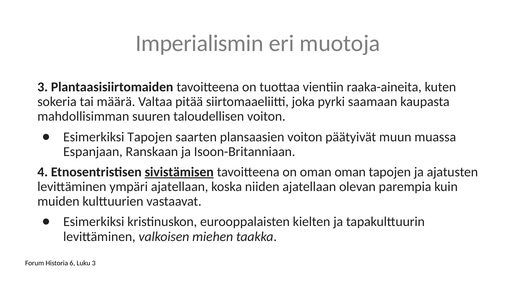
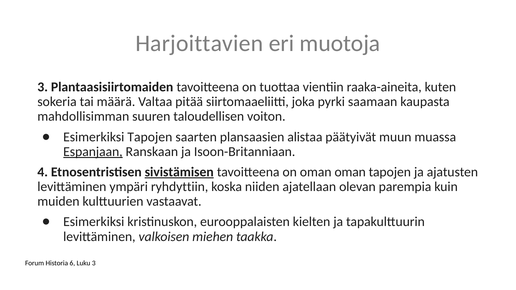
Imperialismin: Imperialismin -> Harjoittavien (199, 43)
plansaasien voiton: voiton -> alistaa (305, 137)
Espanjaan underline: none -> present (93, 152)
ympäri ajatellaan: ajatellaan -> ryhdyttiin (180, 187)
